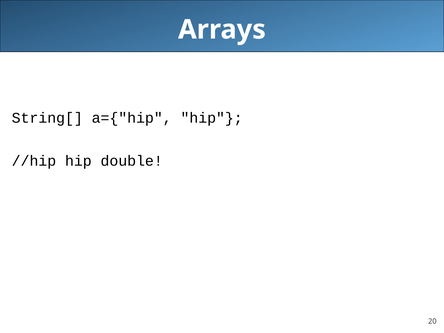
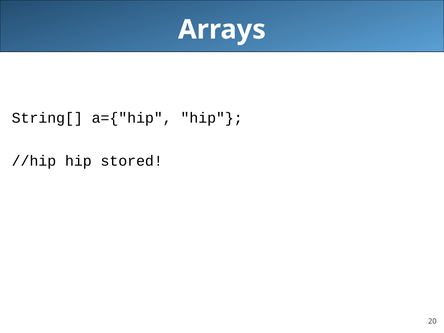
double: double -> stored (132, 161)
